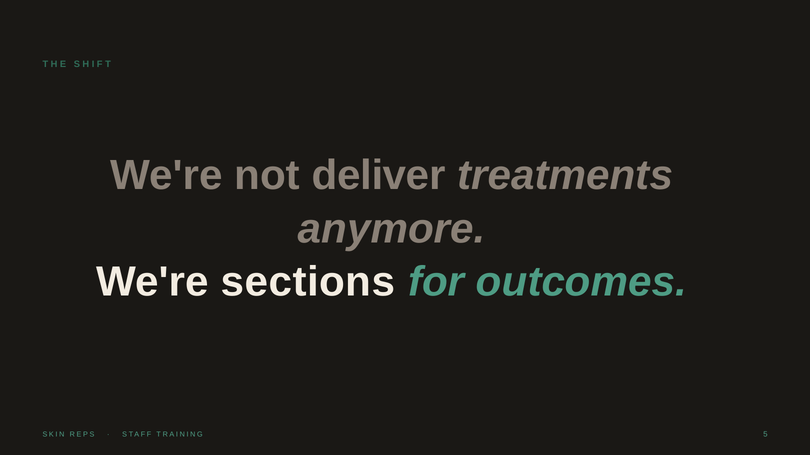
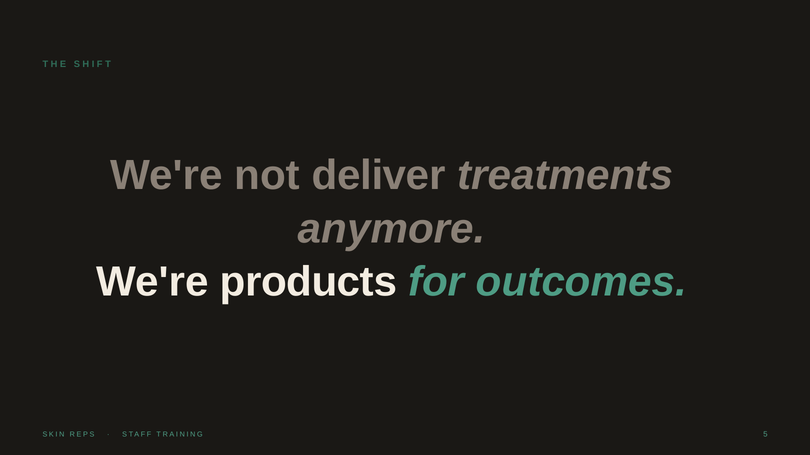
sections: sections -> products (308, 282)
